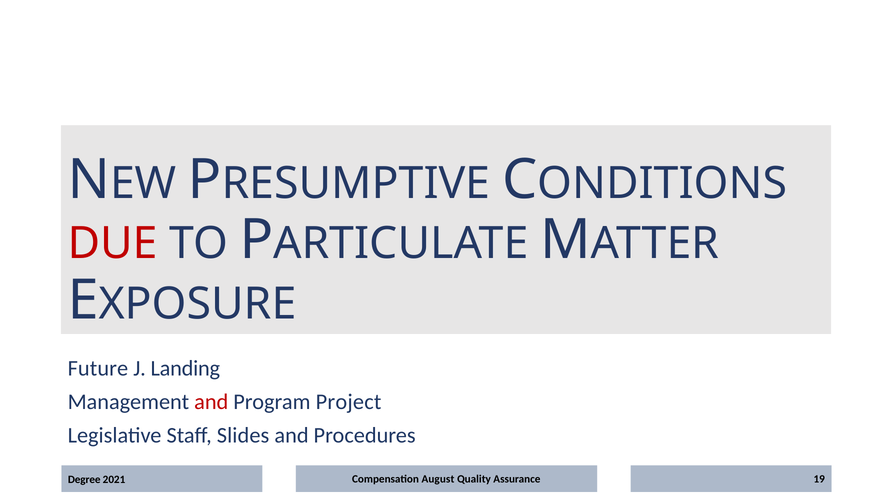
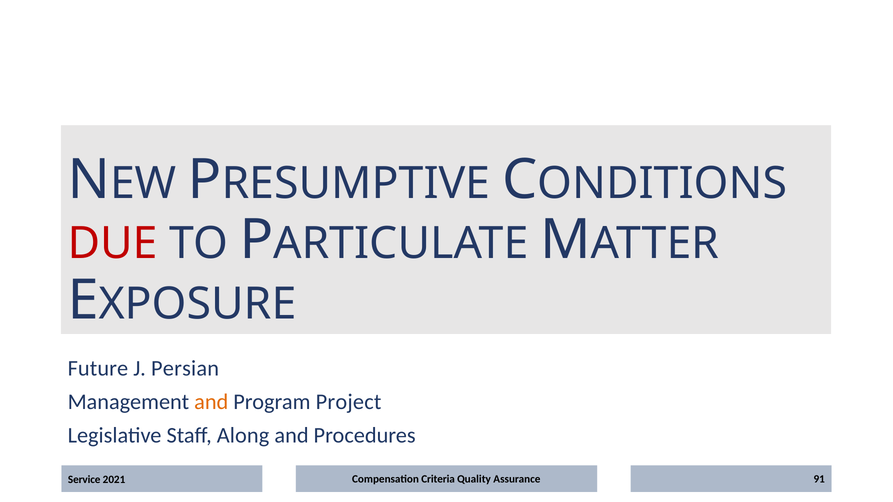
Landing: Landing -> Persian (185, 369)
and colour: red -> orange (211, 402)
Slides: Slides -> Along (243, 436)
August: August -> Criteria (438, 480)
19: 19 -> 91 (819, 480)
Degree: Degree -> Service (84, 480)
